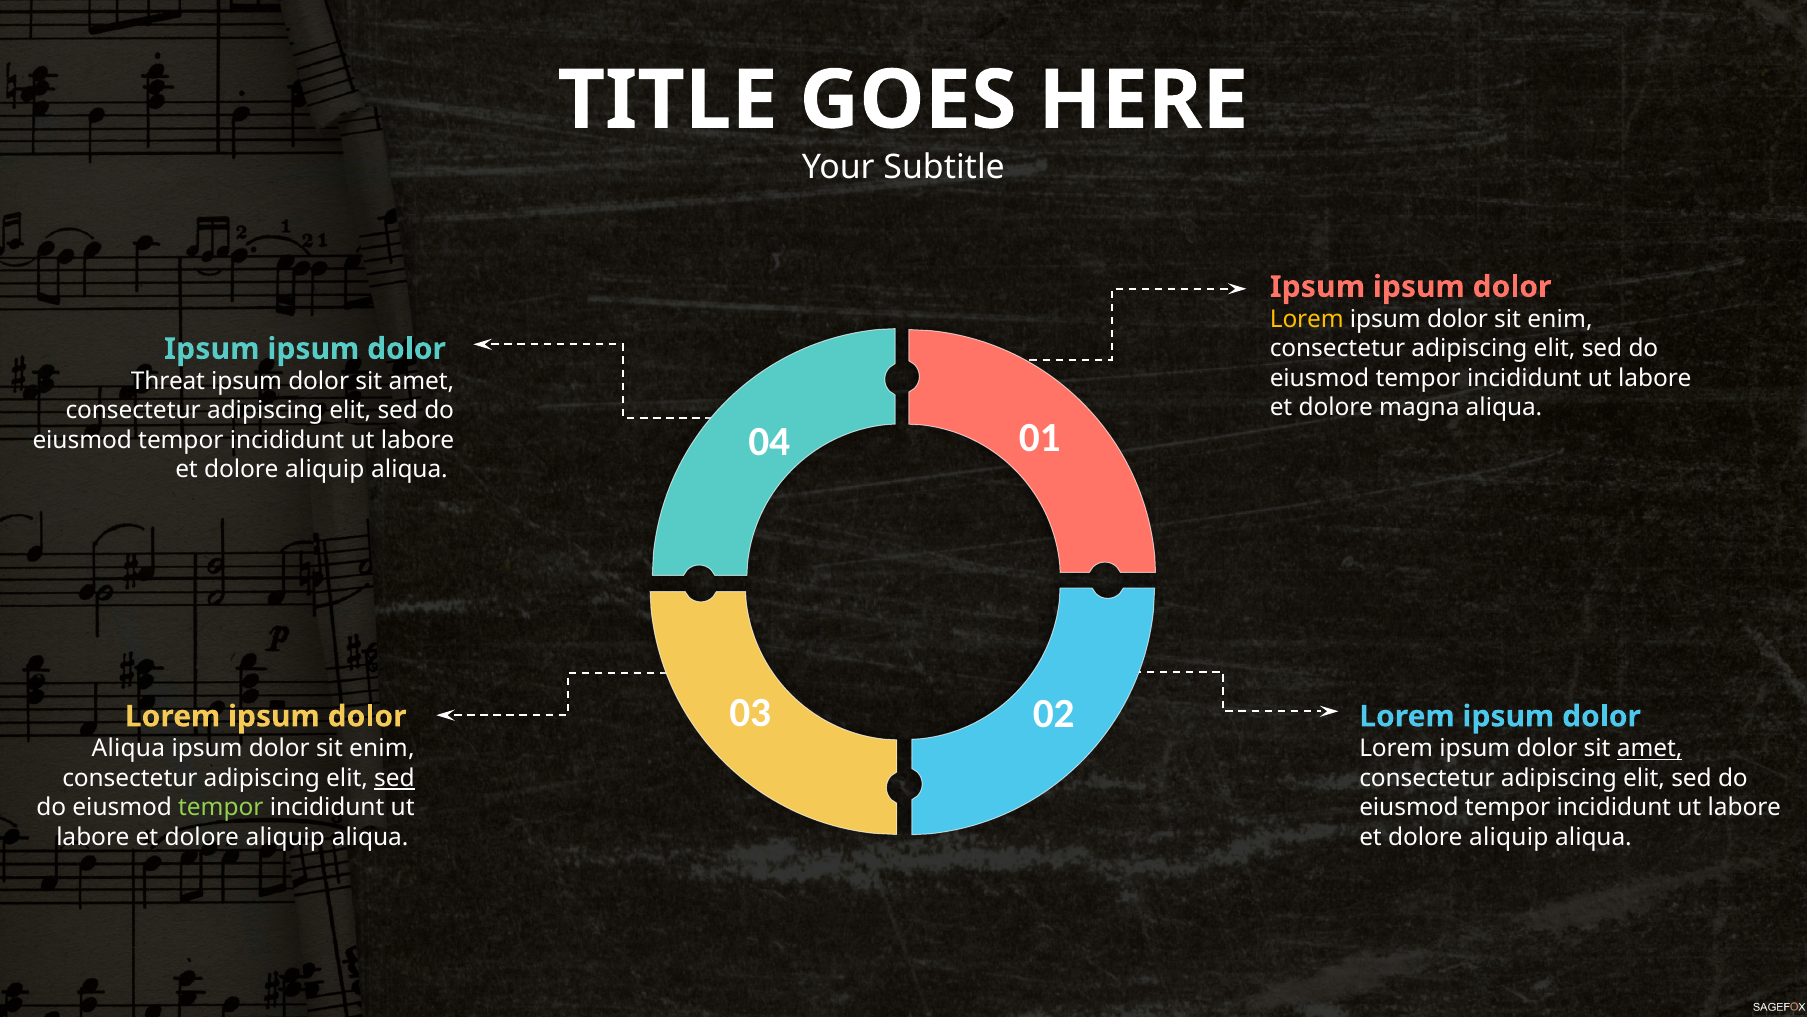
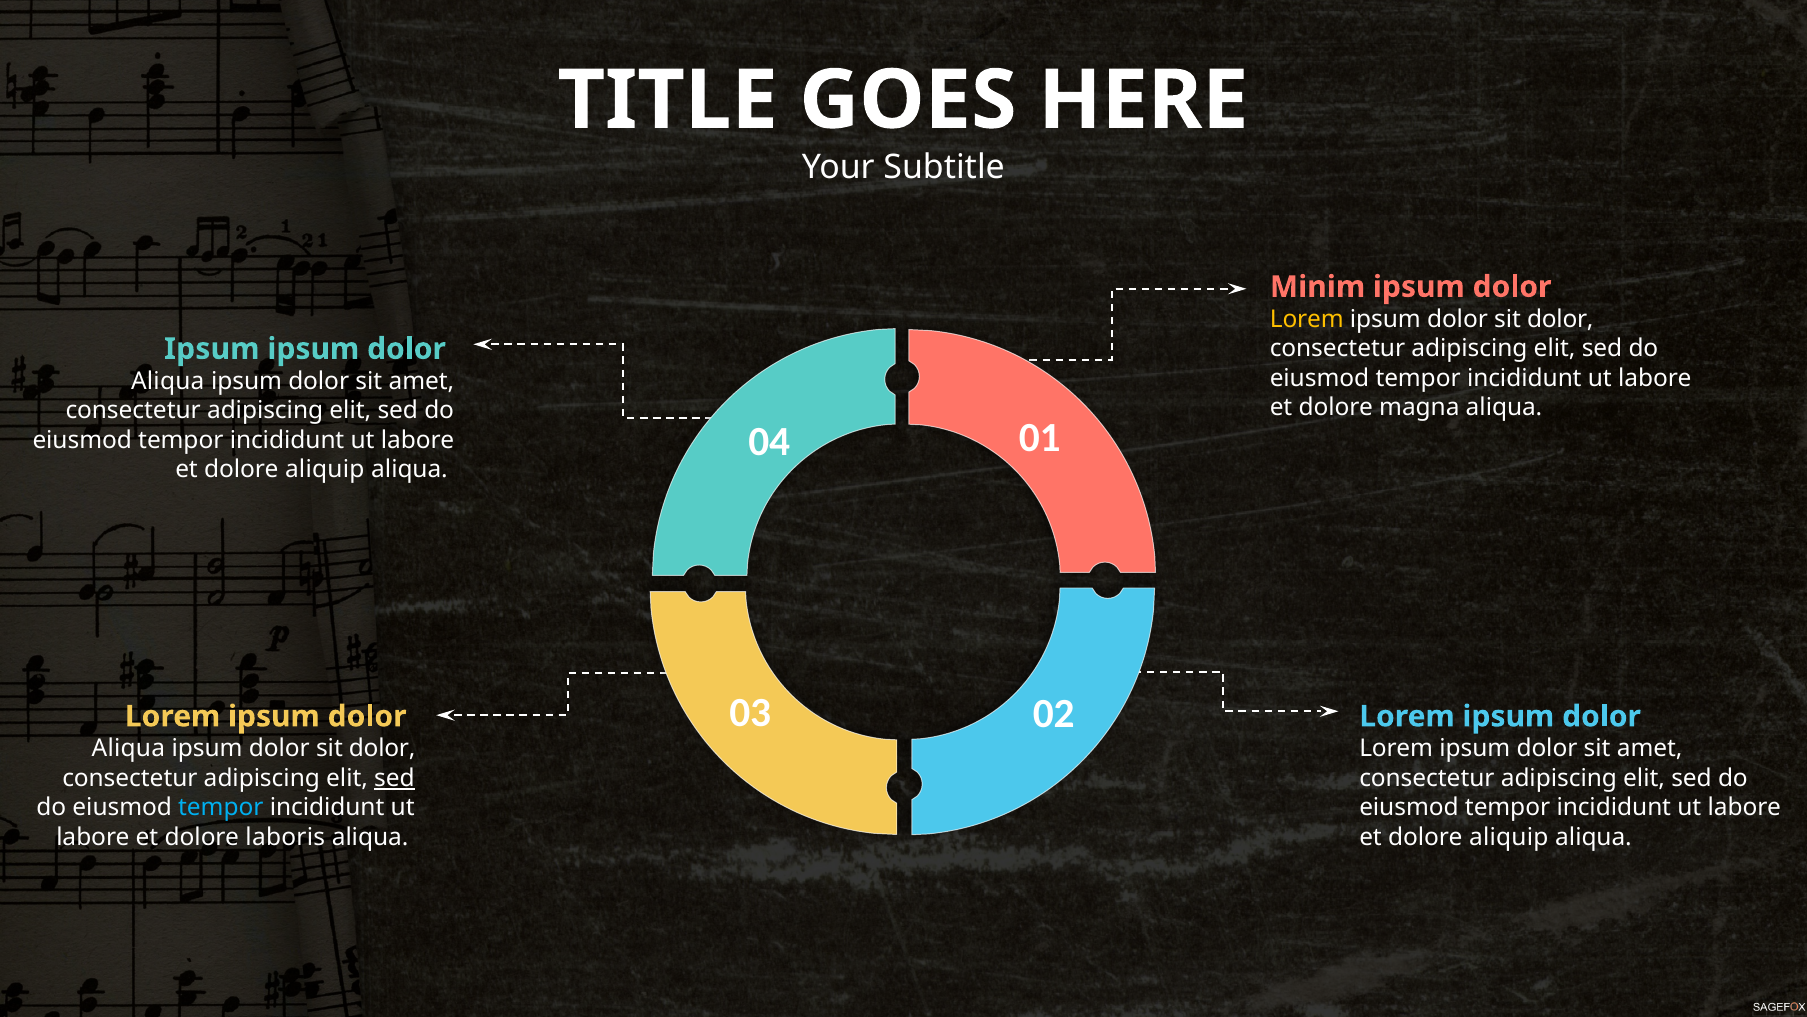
Ipsum: Ipsum -> Minim (1318, 287)
enim: enim -> dolor (1560, 319)
Threat: Threat -> Aliqua (168, 381)
enim: enim -> dolor (382, 748)
amet underline: present -> none (1650, 748)
tempor colour: light green -> light blue (221, 807)
aliquip: aliquip -> laboris (285, 837)
